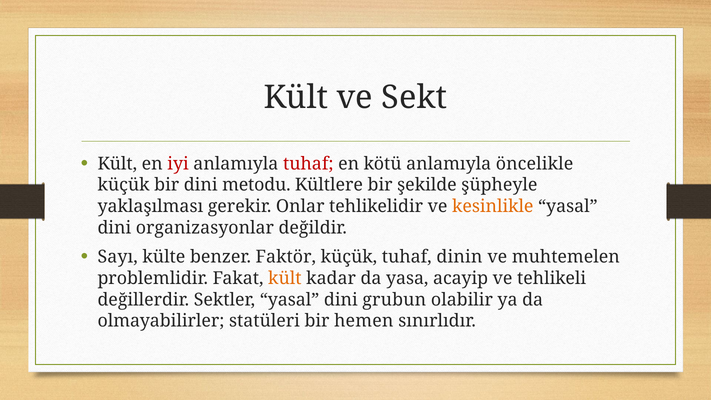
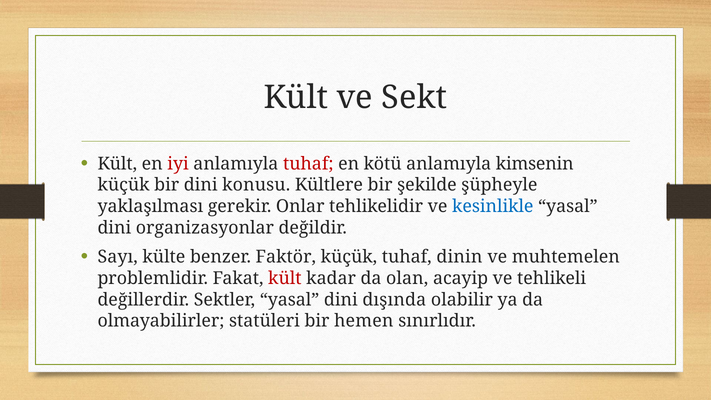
öncelikle: öncelikle -> kimsenin (535, 164)
metodu: metodu -> konusu (256, 185)
kesinlikle colour: orange -> blue (493, 206)
kült colour: orange -> red (285, 278)
yasa: yasa -> olan (407, 278)
grubun: grubun -> dışında (394, 300)
